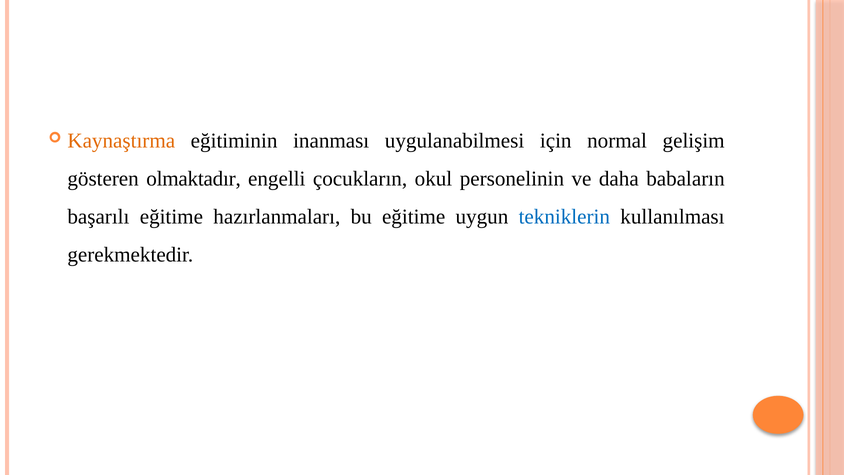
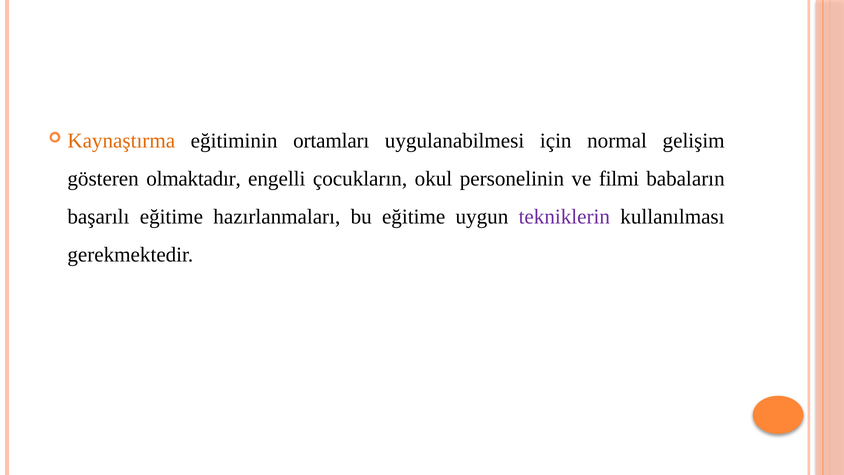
inanması: inanması -> ortamları (331, 141)
daha: daha -> filmi (619, 179)
tekniklerin colour: blue -> purple (564, 217)
